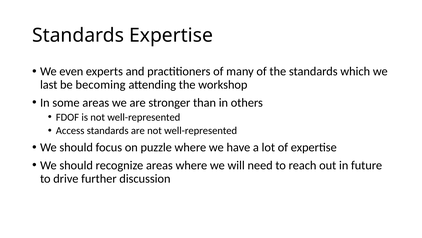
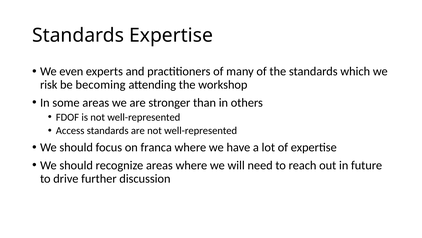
last: last -> risk (49, 85)
puzzle: puzzle -> franca (156, 147)
